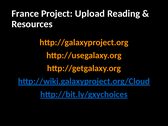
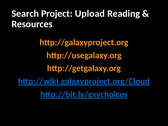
France: France -> Search (25, 14)
